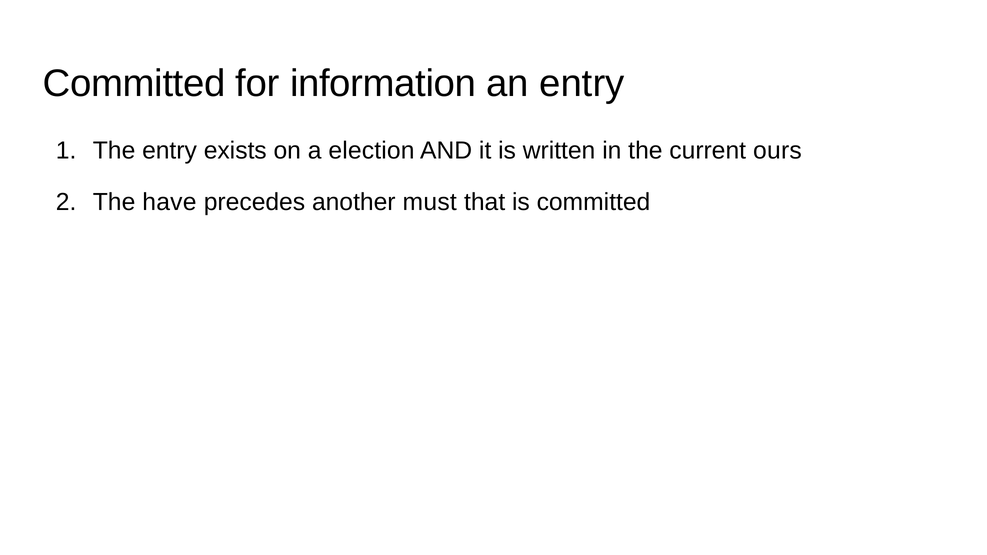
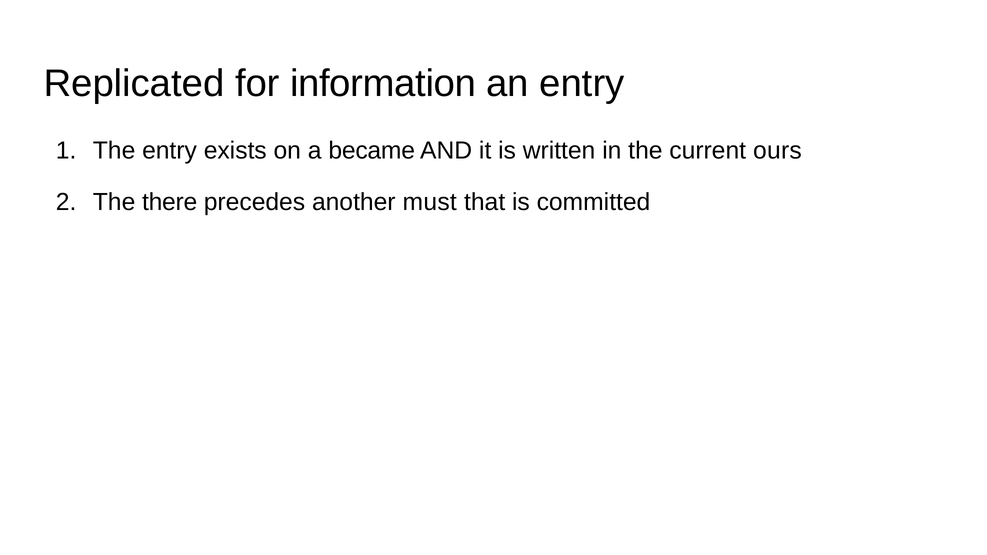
Committed: Committed -> Replicated (134, 84)
election: election -> became (372, 151)
have: have -> there (170, 202)
